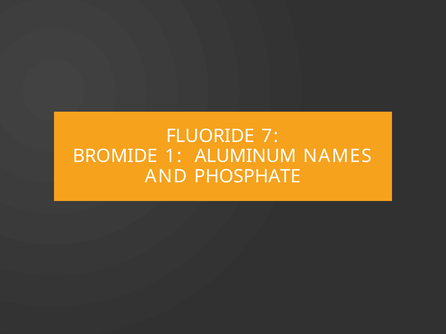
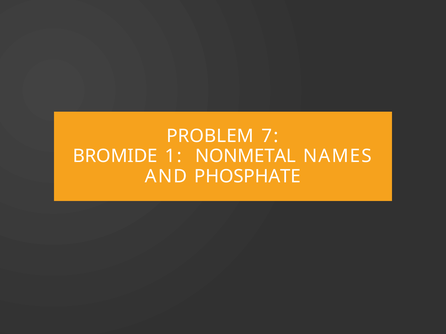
FLUORIDE: FLUORIDE -> PROBLEM (210, 136)
ALUMINUM: ALUMINUM -> NONMETAL (246, 156)
